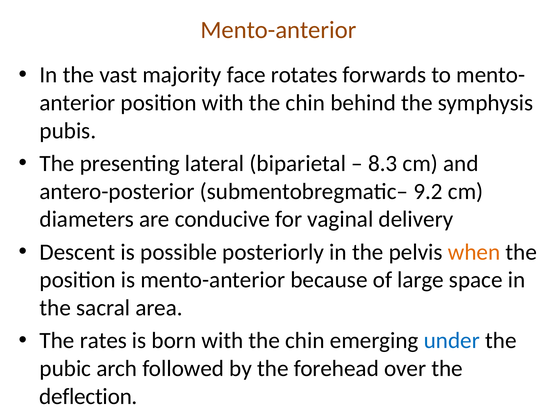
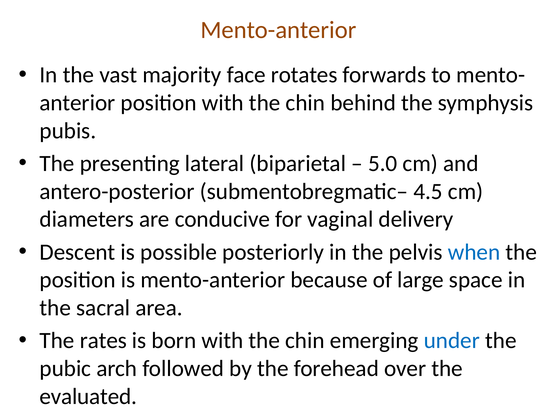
8.3: 8.3 -> 5.0 (383, 163)
9.2: 9.2 -> 4.5 (428, 191)
when colour: orange -> blue (474, 252)
deflection: deflection -> evaluated (88, 396)
